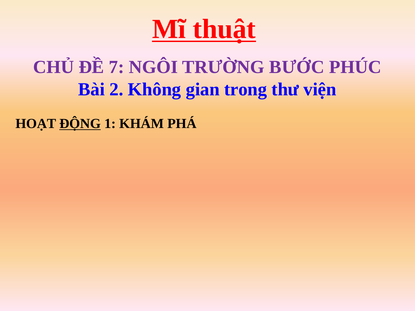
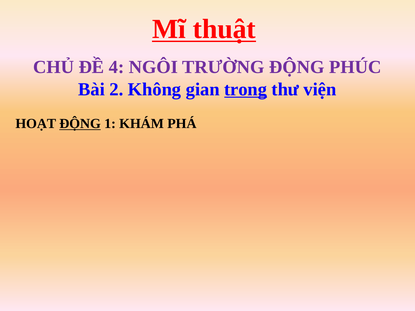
7: 7 -> 4 (117, 67)
TRƯỜNG BƯỚC: BƯỚC -> ĐỘNG (297, 67)
trong underline: none -> present (246, 89)
